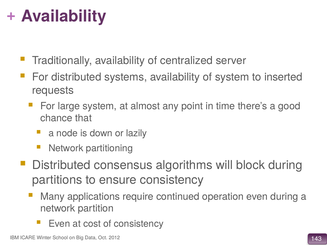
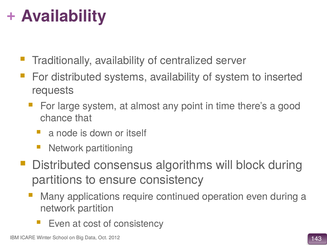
lazily: lazily -> itself (136, 133)
